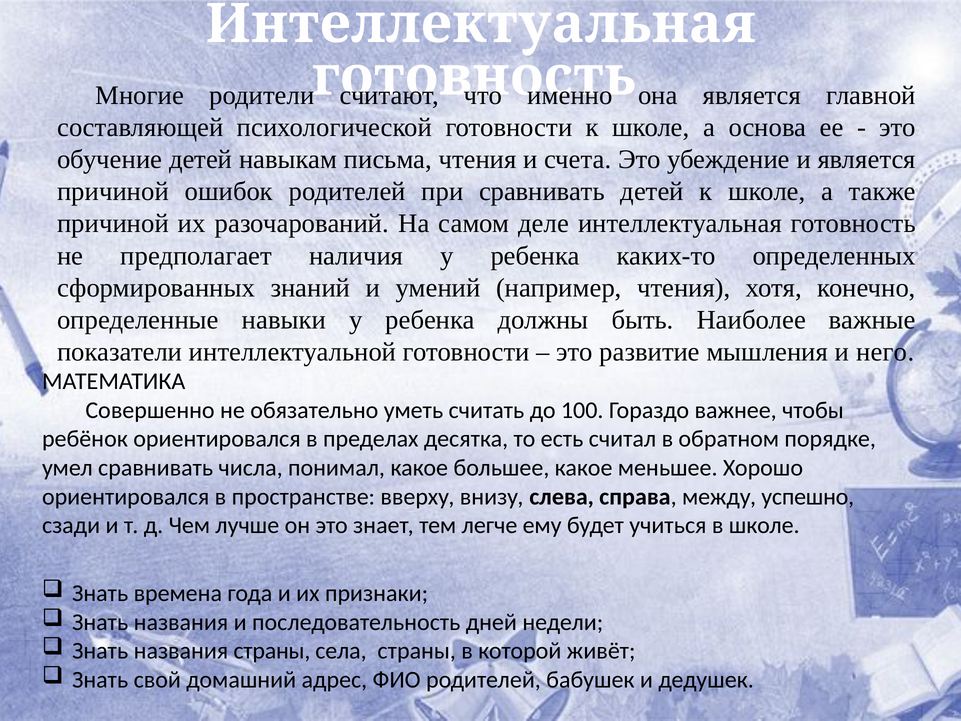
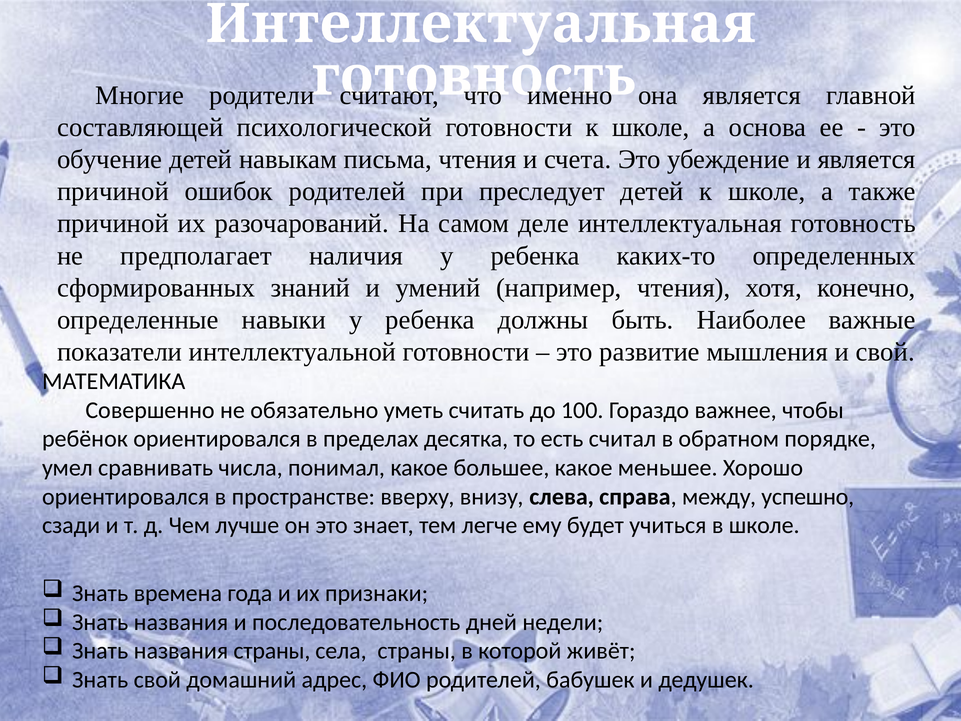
при сравнивать: сравнивать -> преследует (542, 192)
и него: него -> свой (885, 352)
